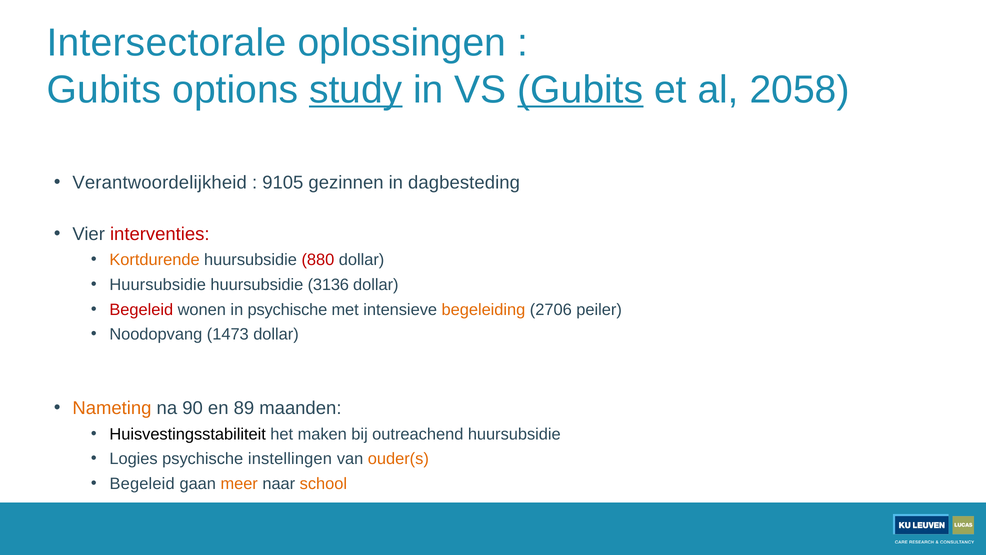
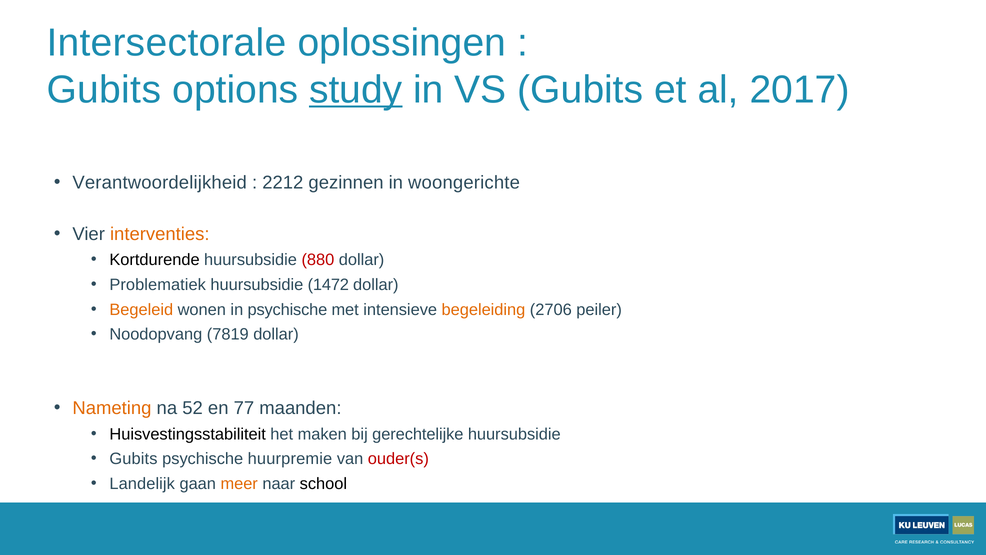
Gubits underline: present -> none (580, 90)
2058: 2058 -> 2017 (800, 90)
9105: 9105 -> 2212 (283, 182)
dagbesteding: dagbesteding -> woongerichte (464, 182)
interventies colour: red -> orange (160, 234)
Kortdurende colour: orange -> black (155, 260)
Huursubsidie: Huursubsidie -> Problematiek (158, 285)
3136: 3136 -> 1472 (328, 285)
Begeleid colour: red -> orange (141, 309)
1473: 1473 -> 7819 (228, 334)
90: 90 -> 52 (193, 408)
89: 89 -> 77 (244, 408)
outreachend: outreachend -> gerechtelijke (418, 434)
Logies: Logies -> Gubits (133, 459)
instellingen: instellingen -> huurpremie (290, 459)
ouder(s colour: orange -> red (398, 459)
Begeleid: Begeleid -> Landelijk (142, 483)
school colour: orange -> black (323, 483)
